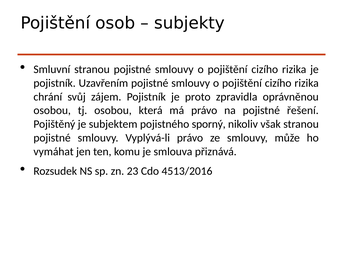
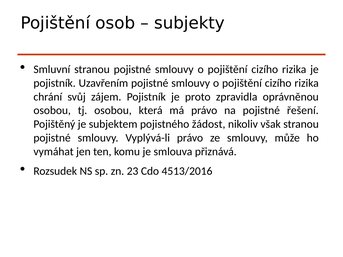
sporný: sporný -> žádost (209, 124)
